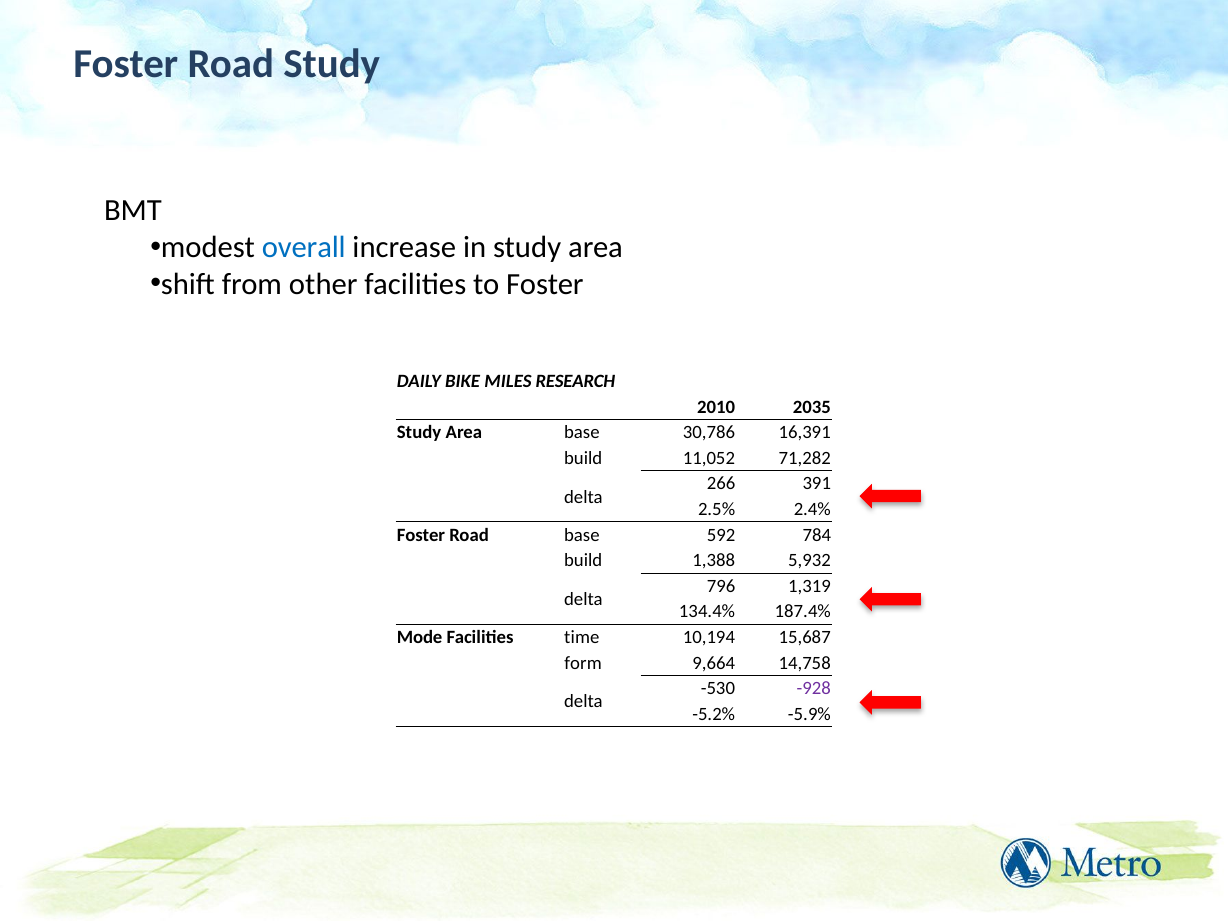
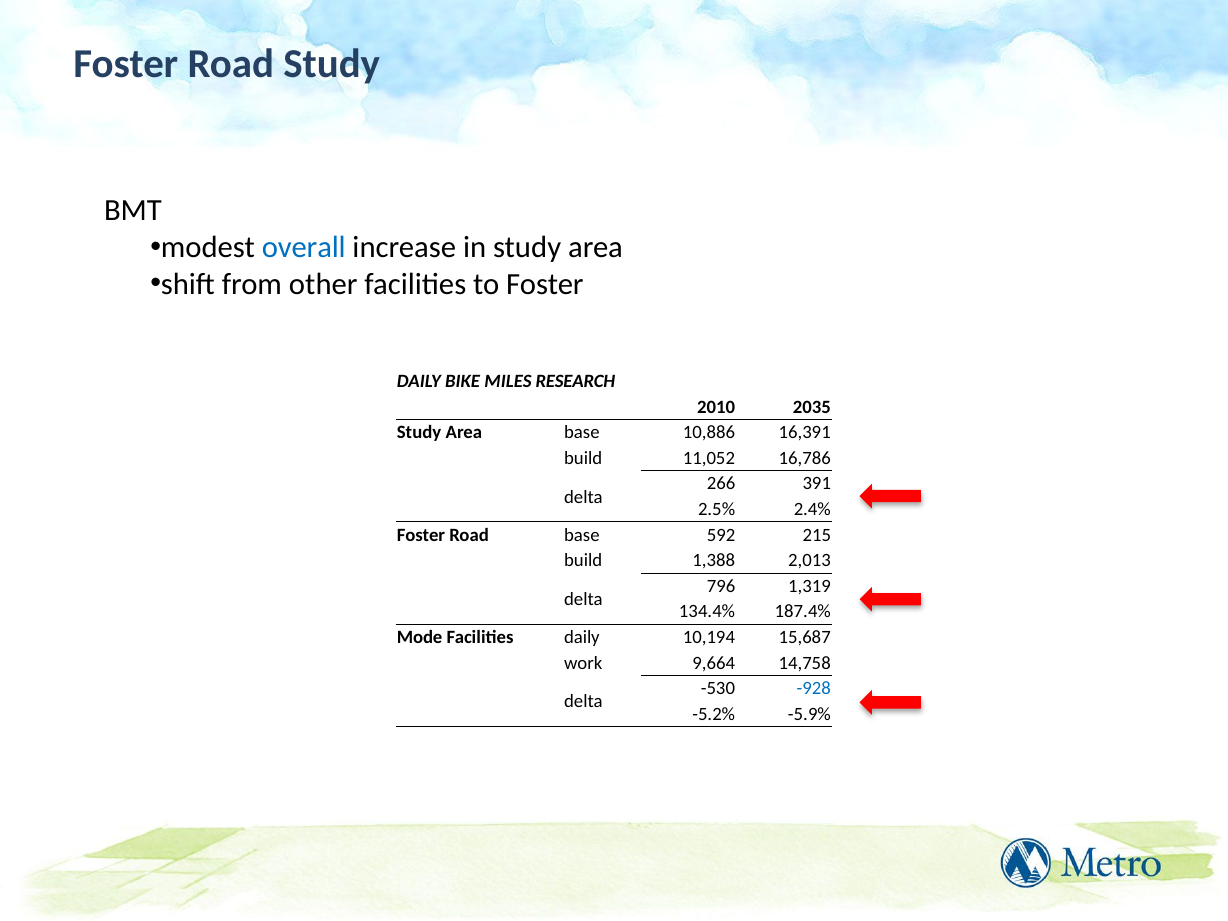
30,786: 30,786 -> 10,886 (709, 433)
71,282: 71,282 -> 16,786 (805, 458)
784: 784 -> 215 (817, 535)
5,932: 5,932 -> 2,013 (810, 561)
Facilities time: time -> daily (582, 637)
form: form -> work (583, 663)
-928 colour: purple -> blue (814, 688)
